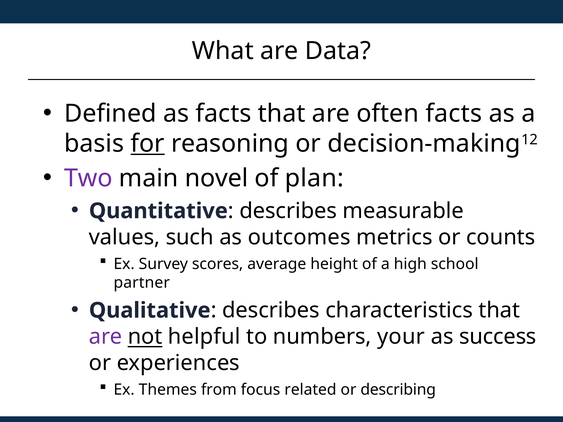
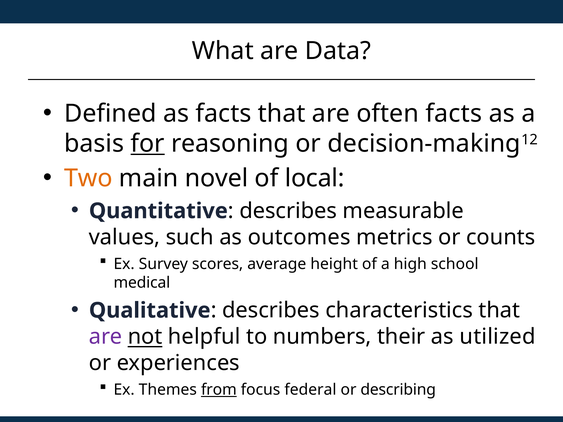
Two colour: purple -> orange (88, 178)
plan: plan -> local (315, 178)
partner: partner -> medical (142, 283)
your: your -> their (401, 337)
success: success -> utilized (498, 337)
from underline: none -> present (219, 390)
related: related -> federal (310, 390)
